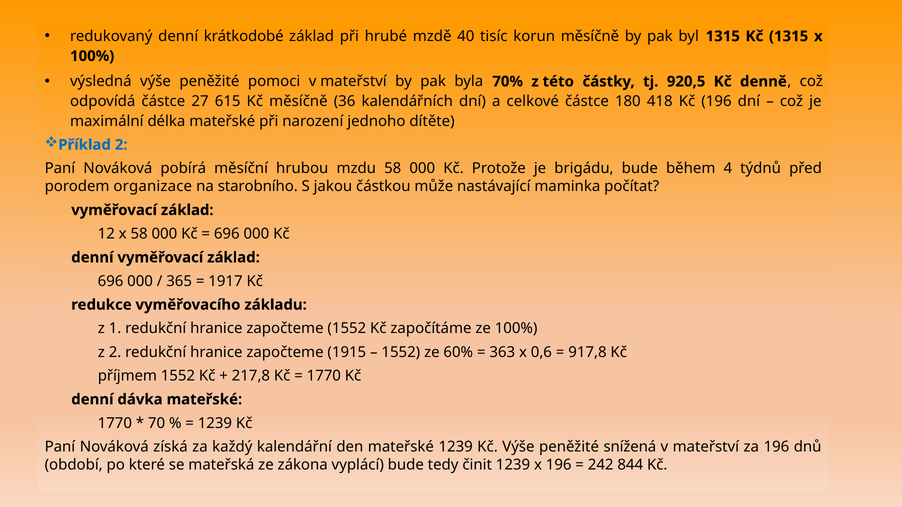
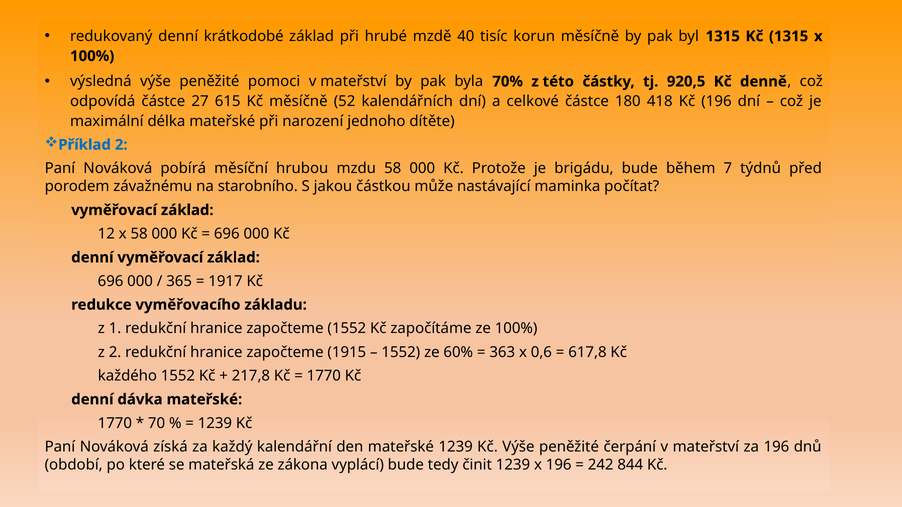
36: 36 -> 52 (345, 101)
4: 4 -> 7 (728, 169)
organizace: organizace -> závažnému (153, 187)
917,8: 917,8 -> 617,8 (587, 352)
příjmem: příjmem -> každého (127, 376)
snížená: snížená -> čerpání (630, 447)
